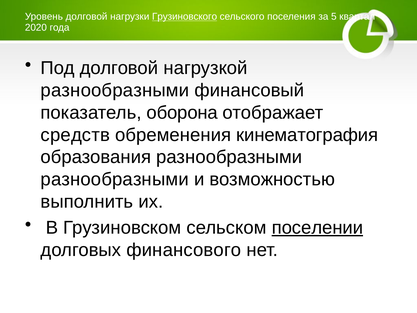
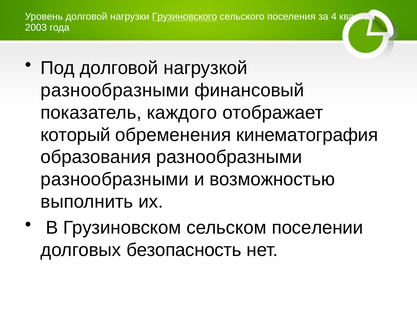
5: 5 -> 4 (334, 17)
2020: 2020 -> 2003 (36, 28)
оборона: оборона -> каждого (182, 113)
средств: средств -> который (75, 135)
поселении underline: present -> none (317, 227)
финансового: финансового -> безопасность (184, 250)
